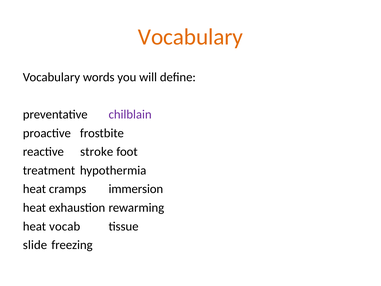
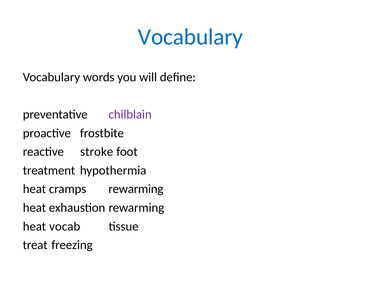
Vocabulary colour: orange -> blue (190, 37)
cramps immersion: immersion -> rewarming (136, 189)
slide: slide -> treat (35, 245)
